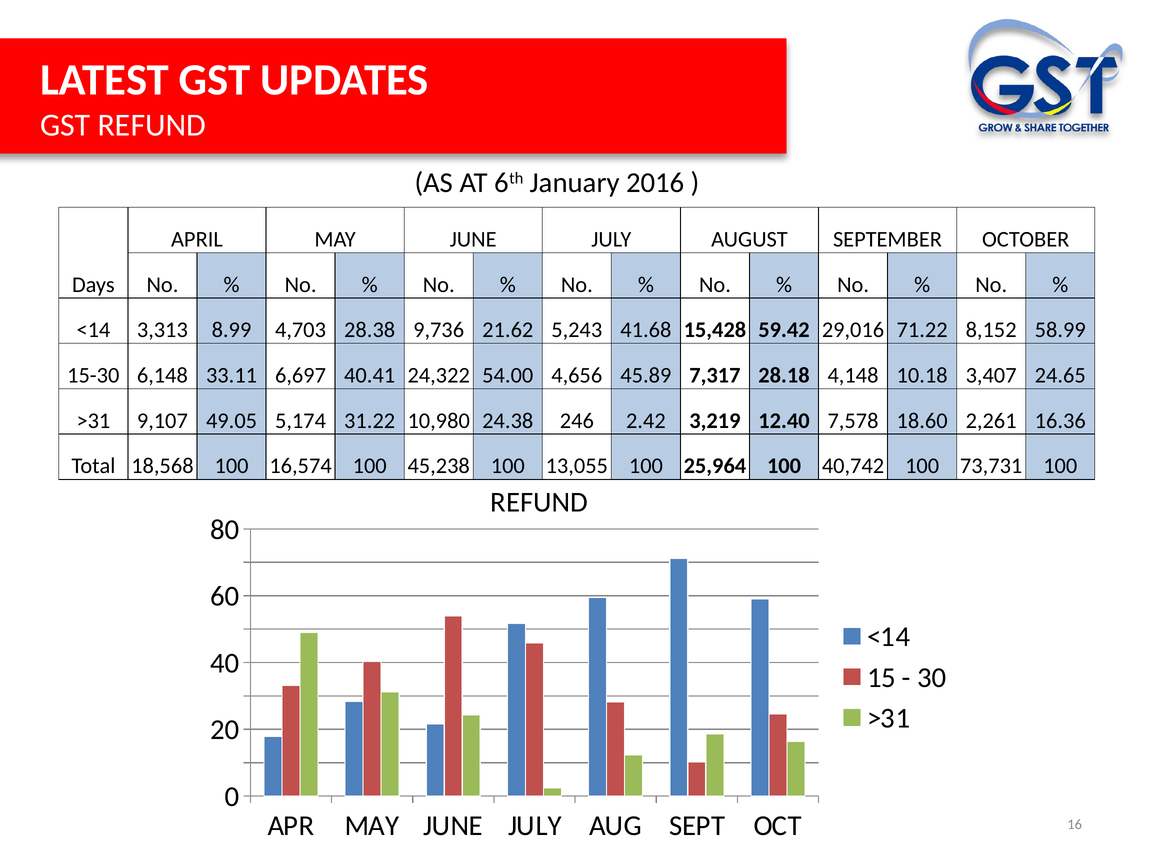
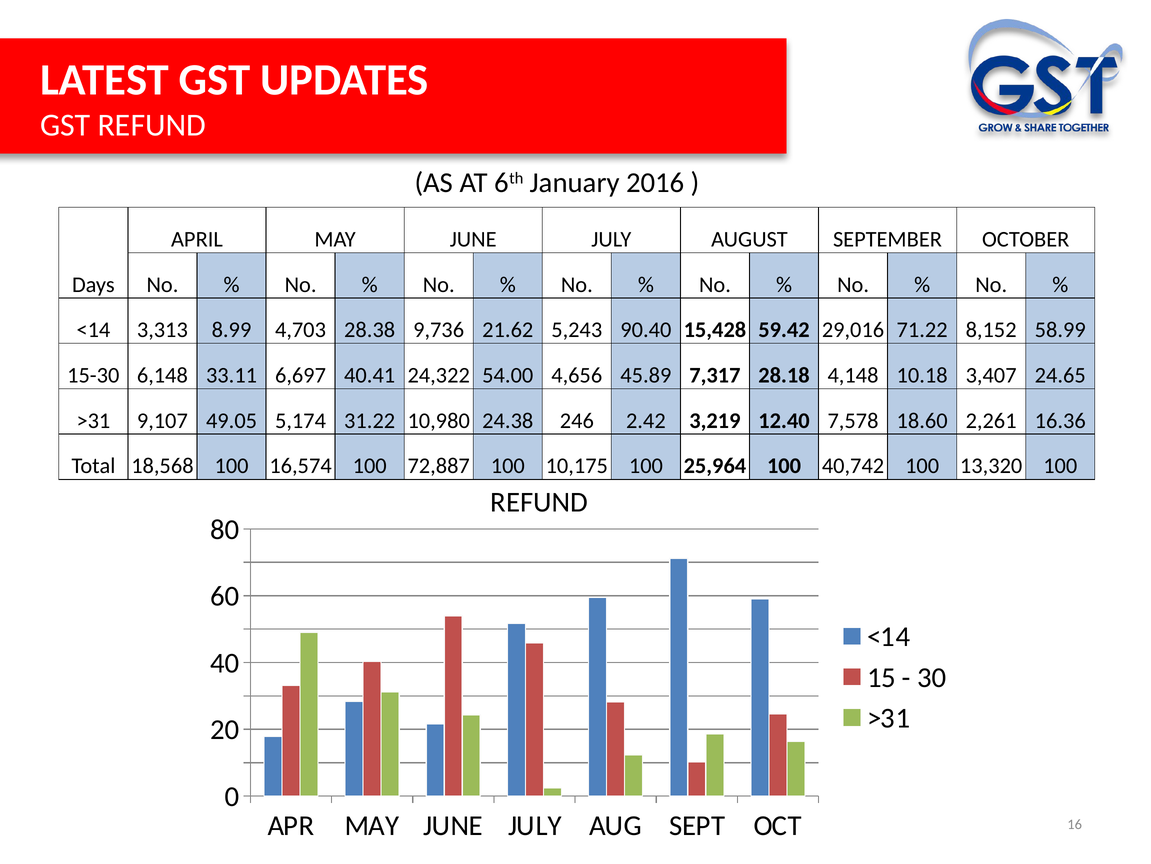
41.68: 41.68 -> 90.40 (646, 330)
45,238: 45,238 -> 72,887 (439, 466)
13,055: 13,055 -> 10,175 (577, 466)
73,731: 73,731 -> 13,320 (991, 466)
